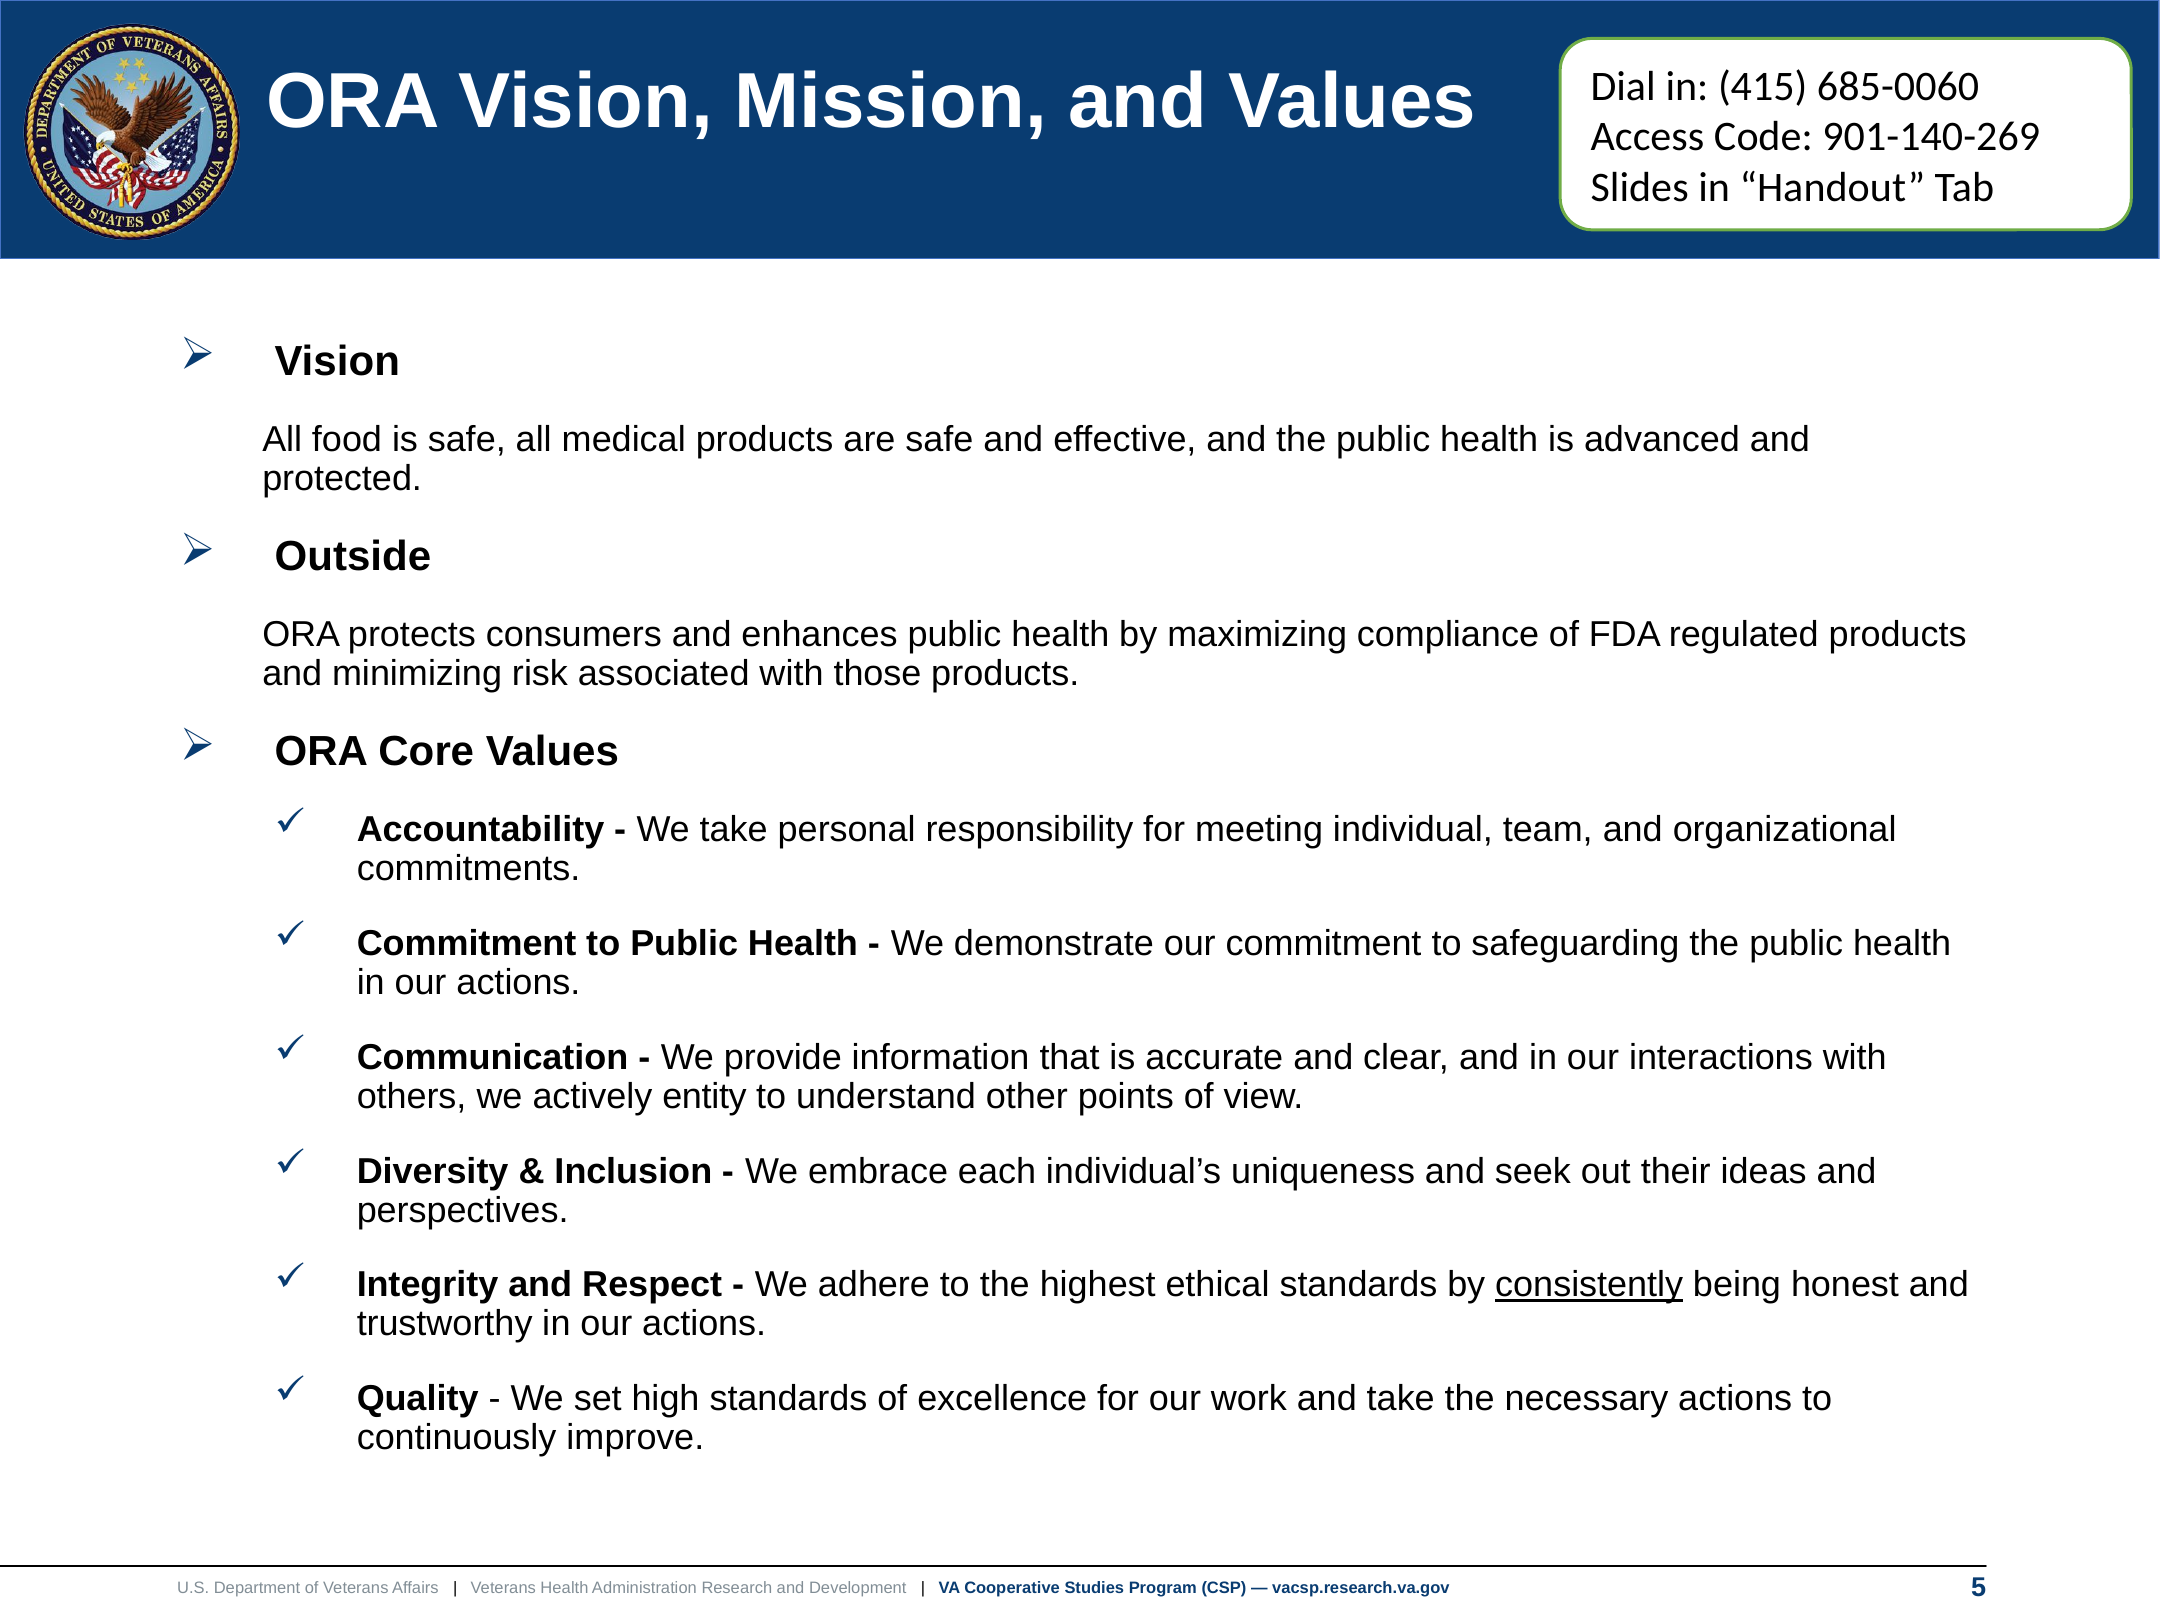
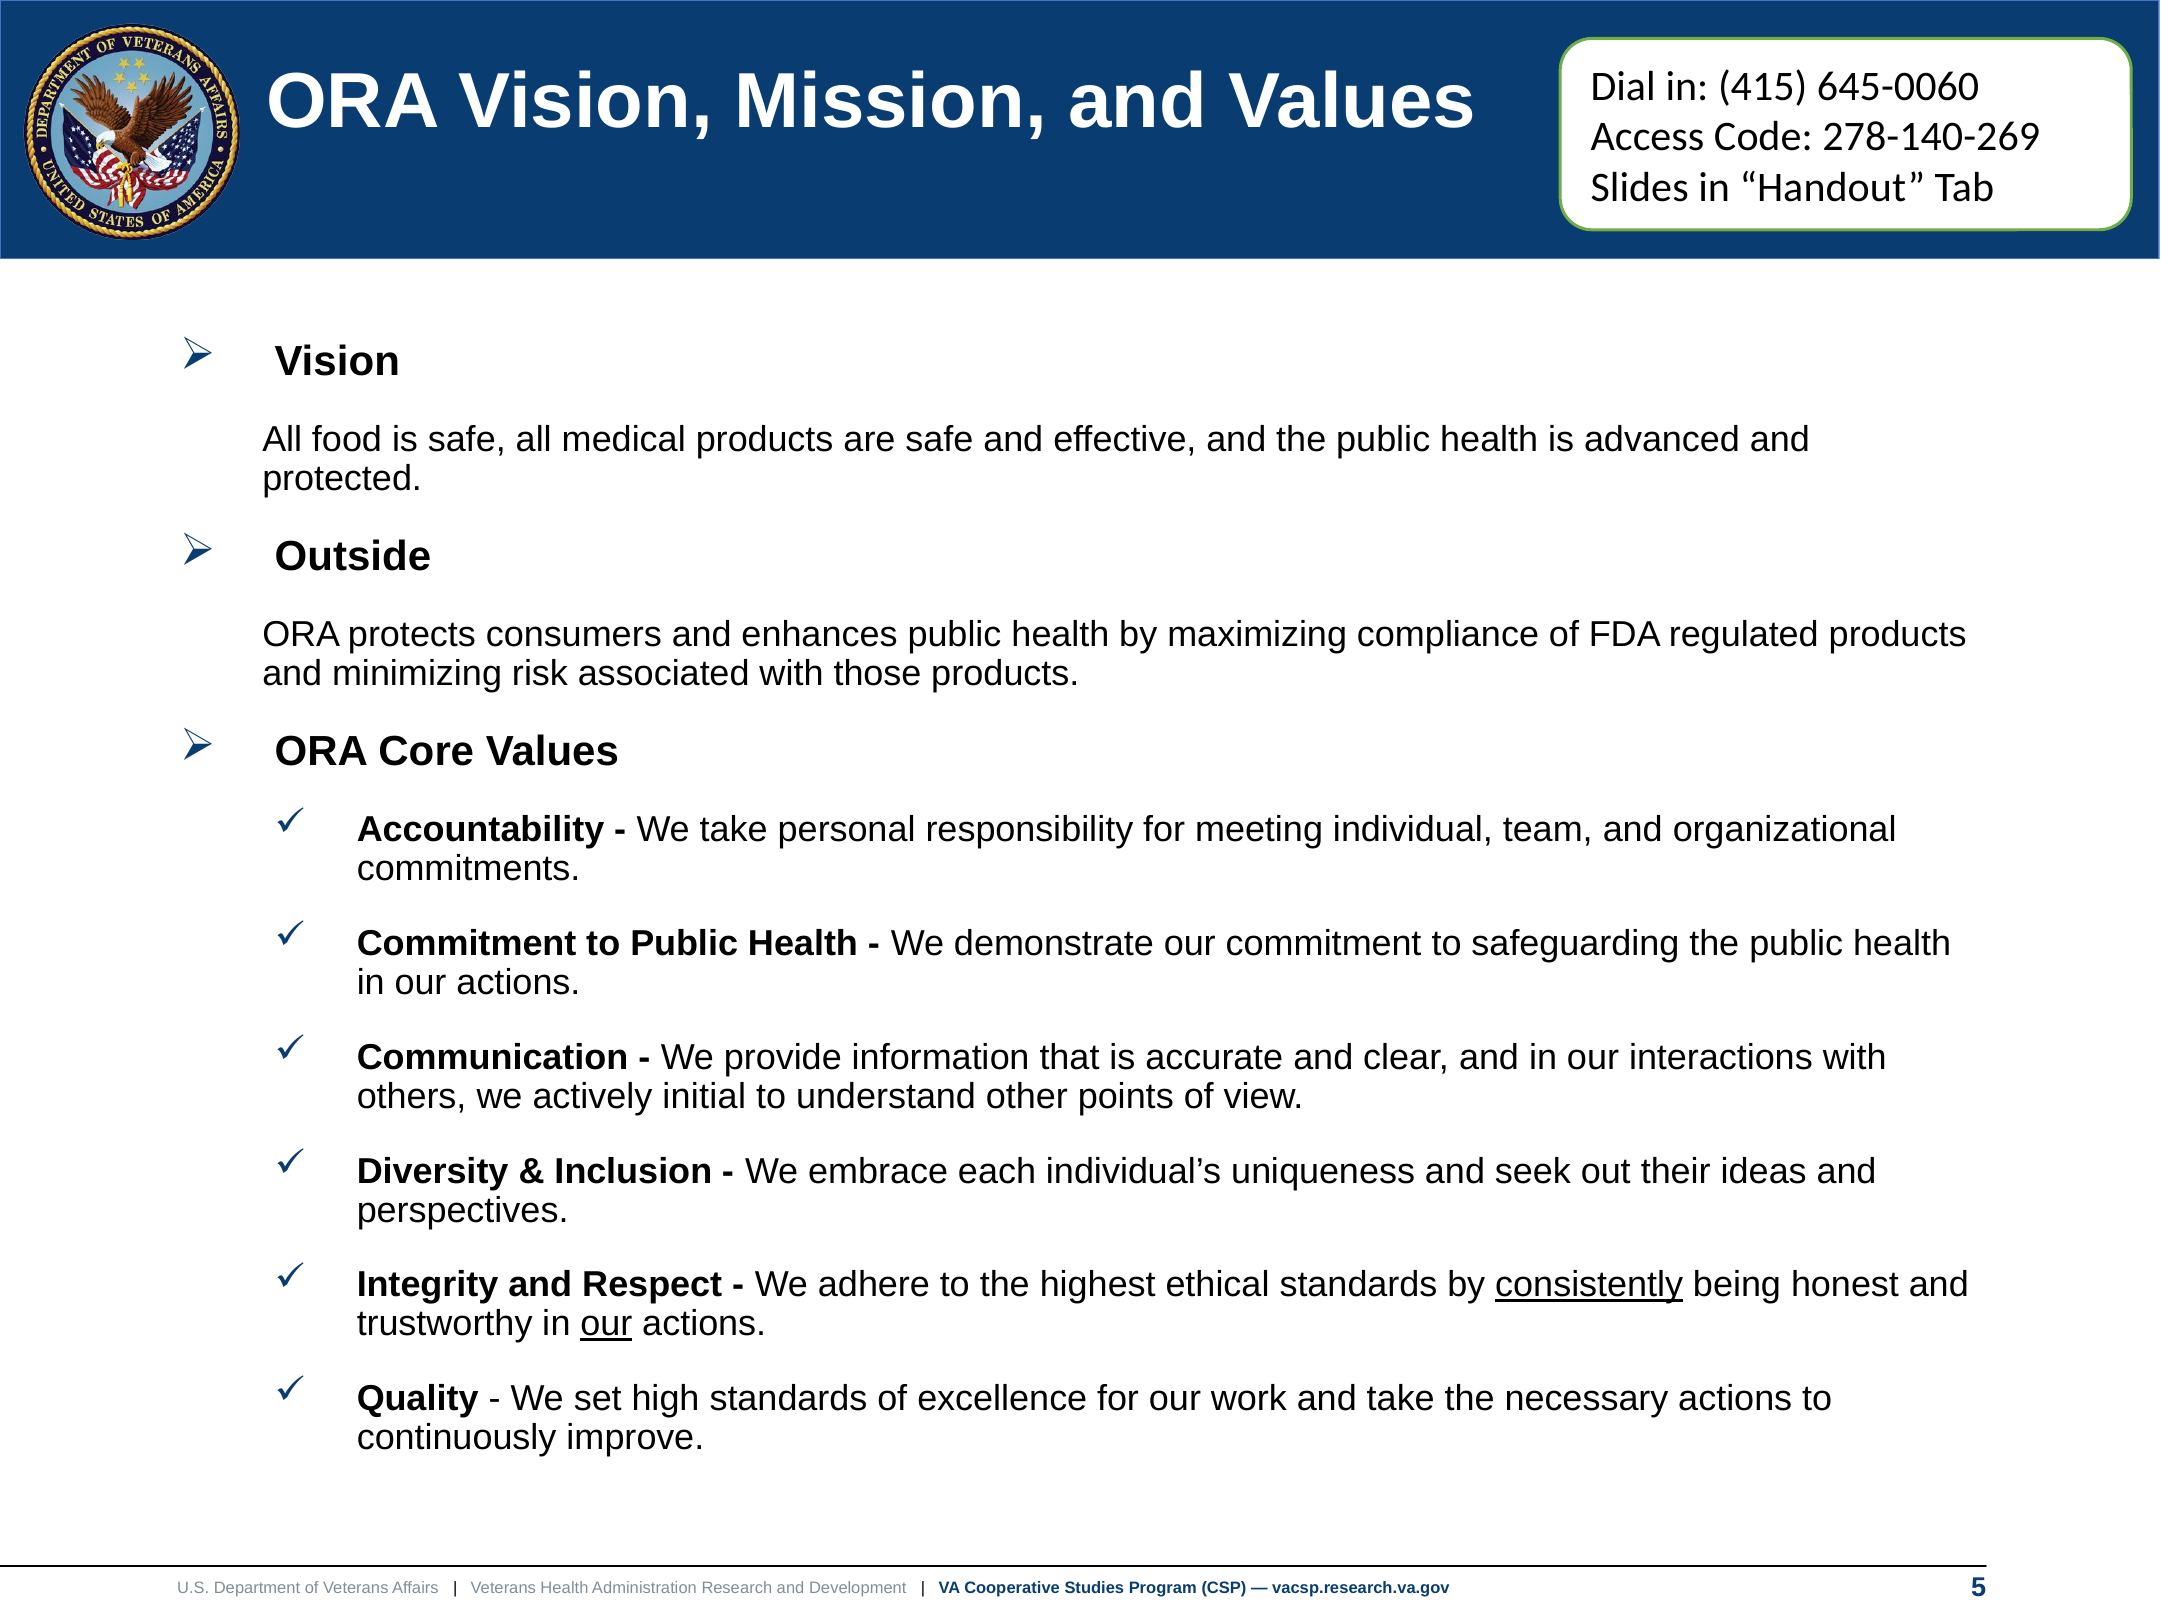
685-0060: 685-0060 -> 645-0060 (1898, 86)
901-140-269: 901-140-269 -> 278-140-269 (1931, 137)
entity: entity -> initial (704, 1096)
our underline: none -> present (606, 1324)
